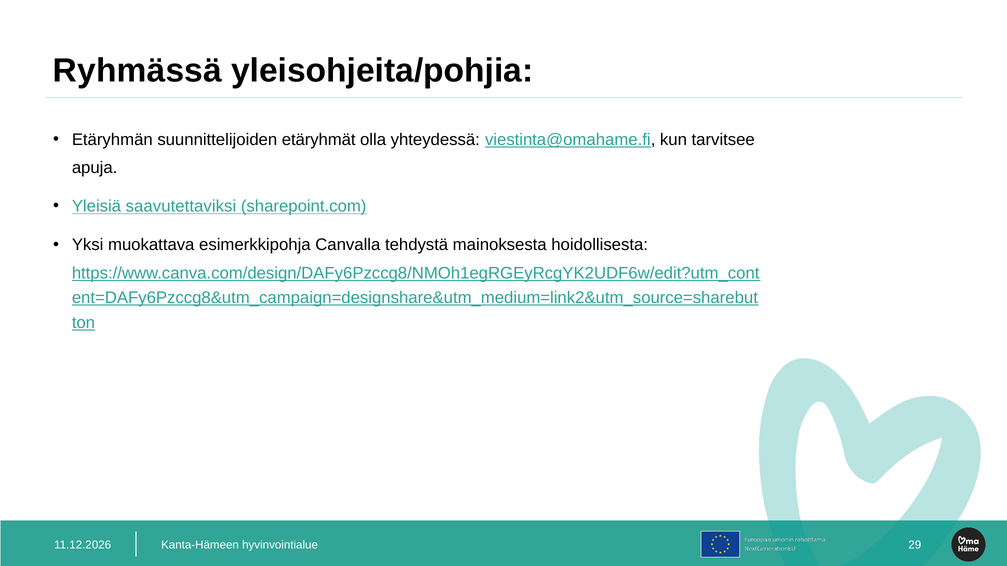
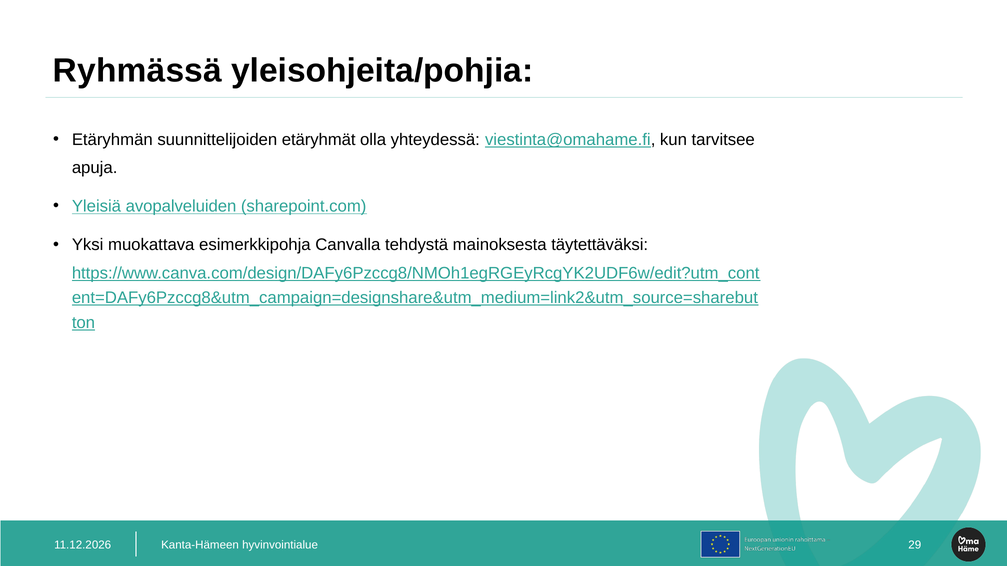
saavutettaviksi: saavutettaviksi -> avopalveluiden (181, 206)
hoidollisesta: hoidollisesta -> täytettäväksi (600, 245)
